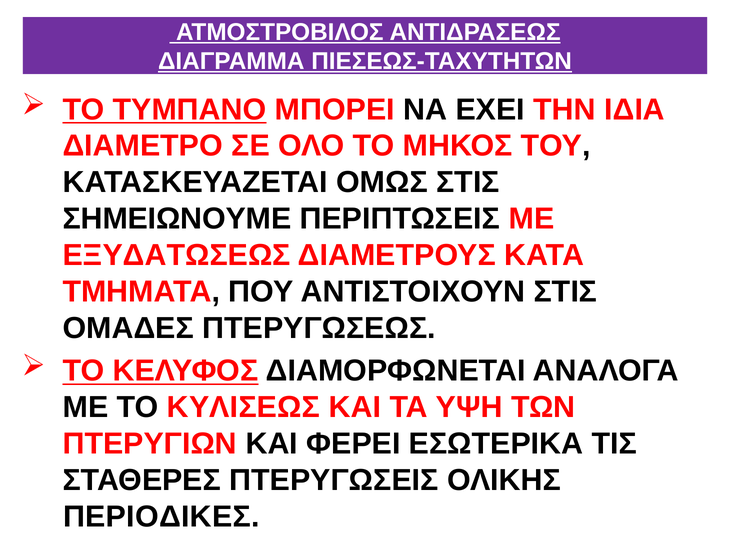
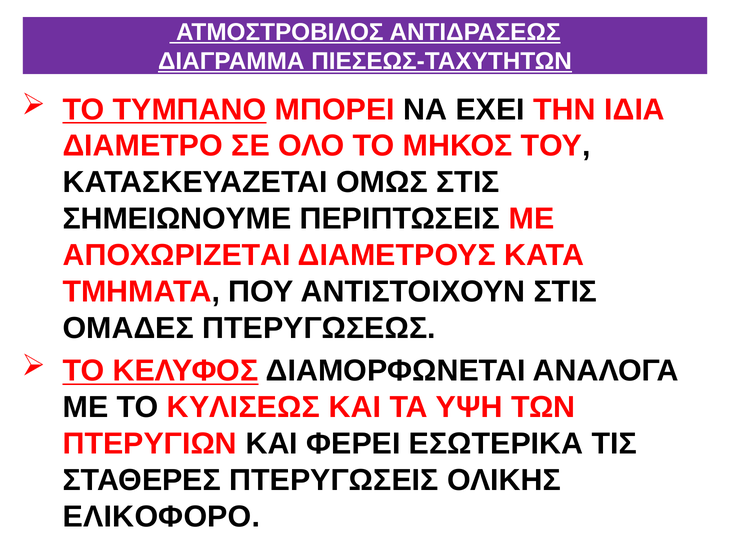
ΕΞΥΔΑΤΩΣΕΩΣ: ΕΞΥΔΑΤΩΣΕΩΣ -> ΑΠΟΧΩΡΙΖΕΤΑΙ (177, 256)
ΠΕΡΙΟΔΙΚΕΣ: ΠΕΡΙΟΔΙΚΕΣ -> ΕΛΙΚΟΦΟΡΟ (161, 517)
